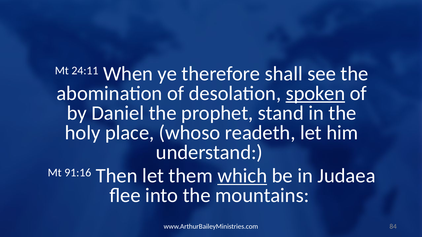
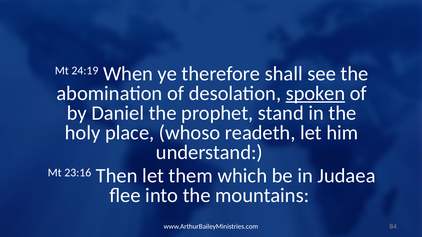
24:11: 24:11 -> 24:19 (85, 71)
91:16: 91:16 -> 23:16 (78, 173)
which underline: present -> none (242, 176)
